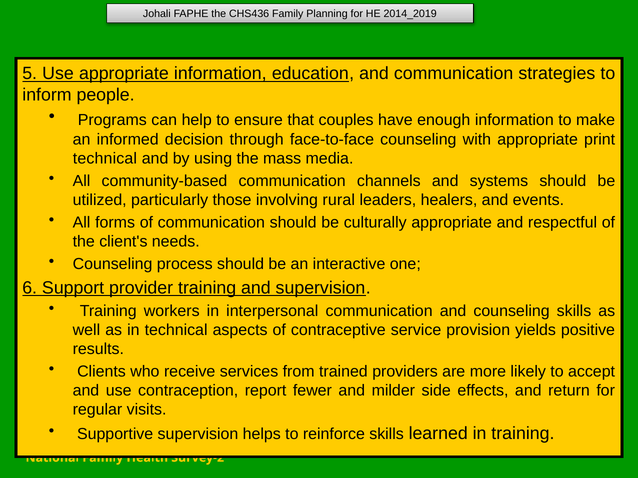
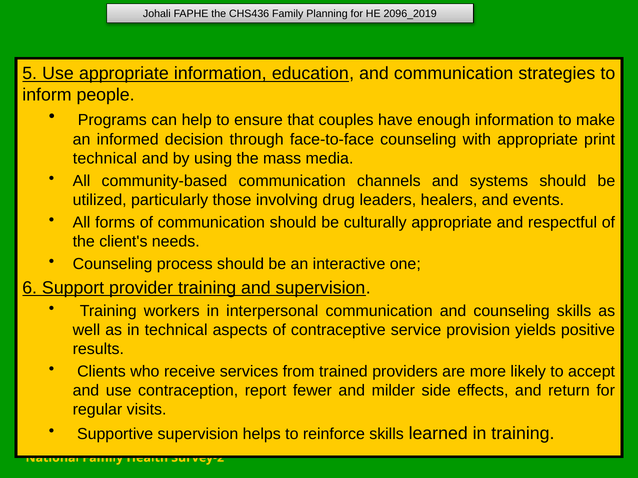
2014_2019: 2014_2019 -> 2096_2019 (410, 14)
rural: rural -> drug (339, 200)
